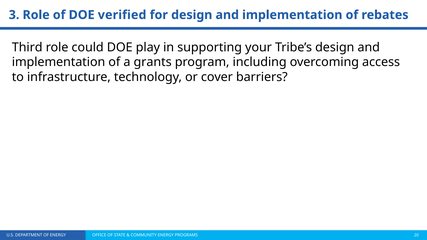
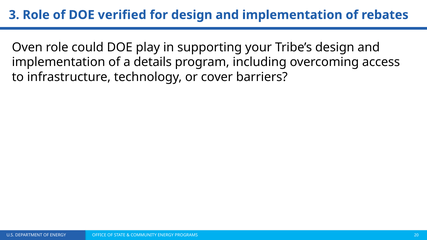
Third: Third -> Oven (27, 47)
grants: grants -> details (153, 62)
